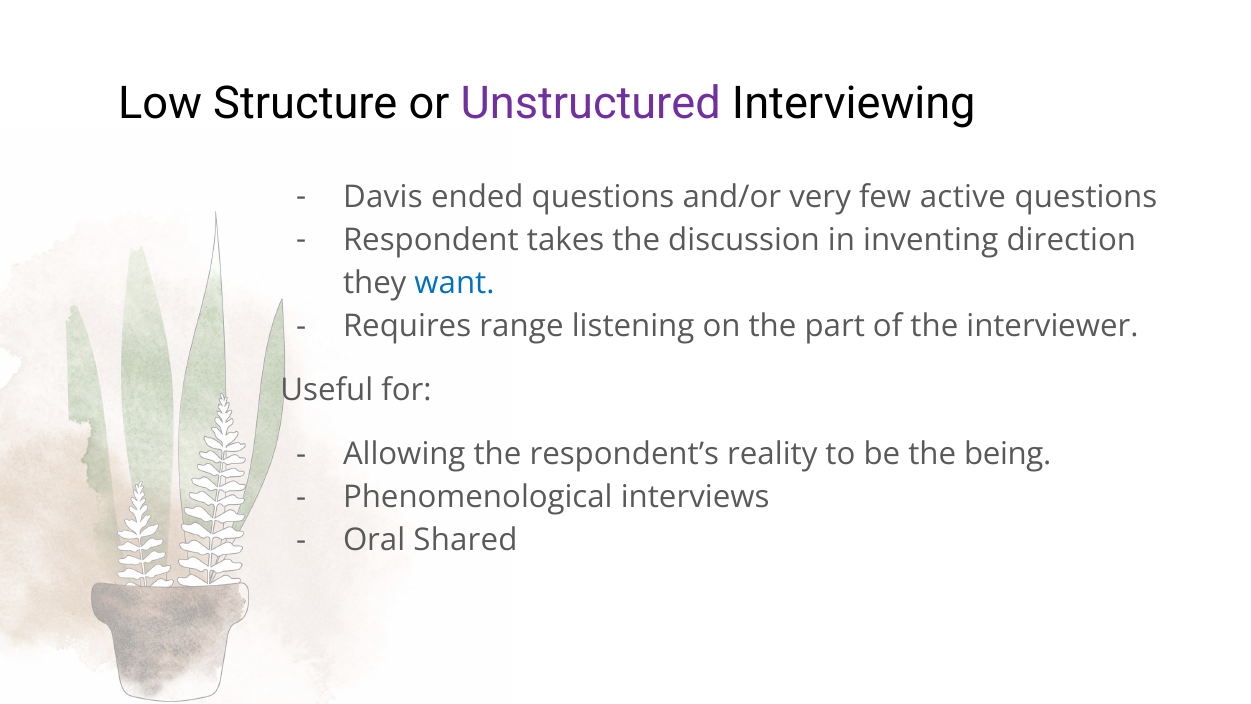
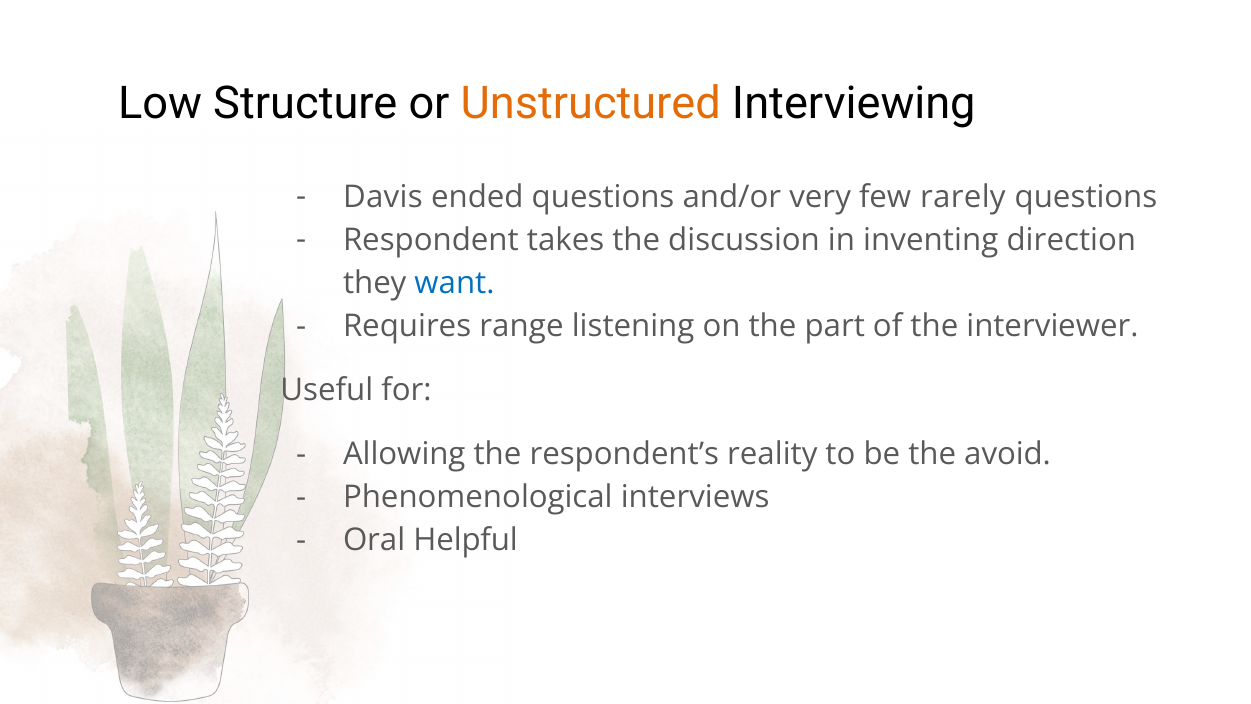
Unstructured colour: purple -> orange (591, 104)
active: active -> rarely (963, 197)
being: being -> avoid (1008, 454)
Shared: Shared -> Helpful (466, 540)
